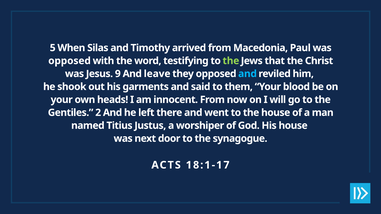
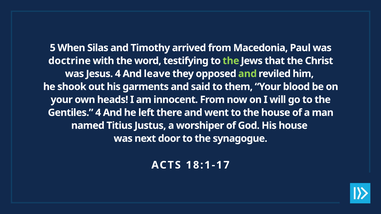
opposed: opposed -> doctrine (69, 61)
Jesus 9: 9 -> 4 (118, 74)
and colour: light blue -> light green (247, 74)
Gentiles 2: 2 -> 4 (98, 113)
